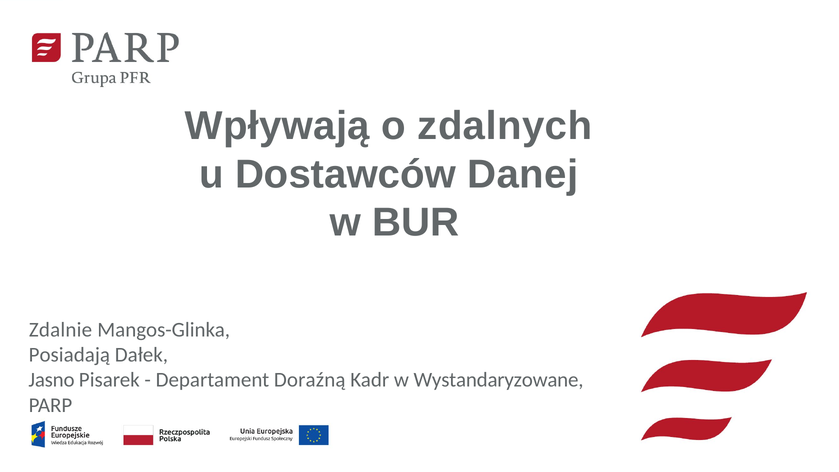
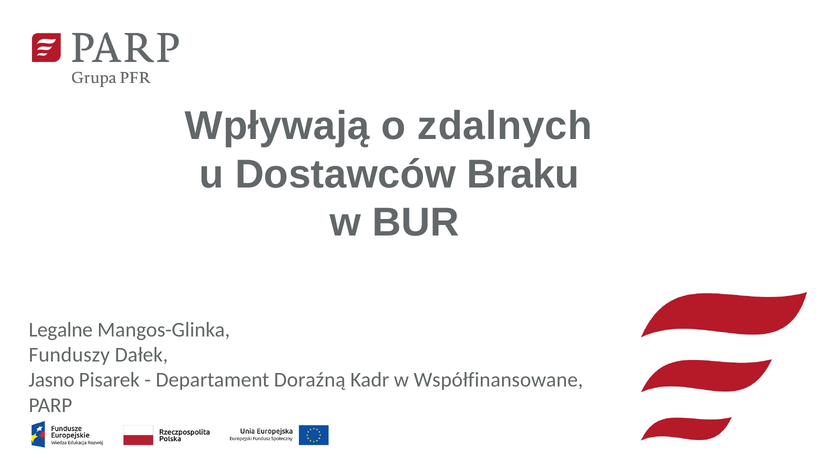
Danej: Danej -> Braku (523, 174)
Zdalnie: Zdalnie -> Legalne (61, 330)
Posiadają: Posiadają -> Funduszy (69, 355)
Wystandaryzowane: Wystandaryzowane -> Współfinansowane (498, 380)
